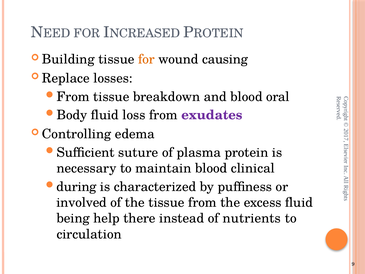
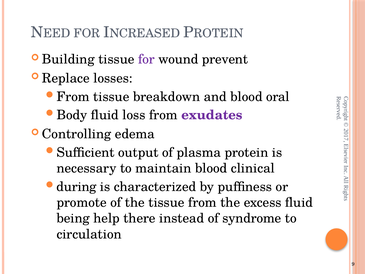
for colour: orange -> purple (146, 59)
causing: causing -> prevent (225, 59)
suture: suture -> output (138, 152)
involved: involved -> promote (82, 202)
nutrients: nutrients -> syndrome (252, 218)
